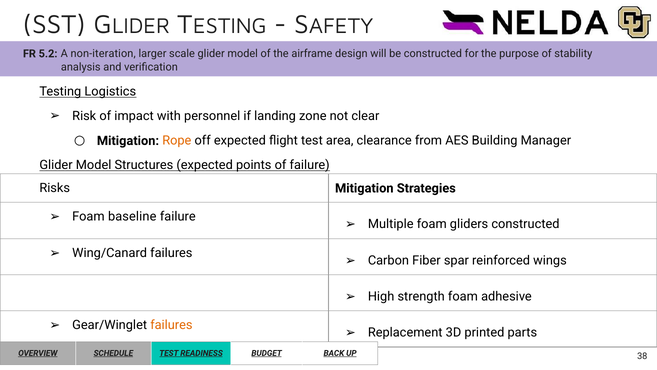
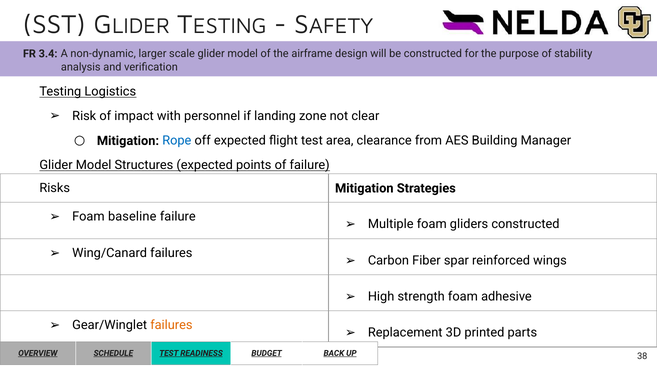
5.2: 5.2 -> 3.4 (48, 54)
non-iteration: non-iteration -> non-dynamic (103, 54)
Rope colour: orange -> blue (177, 141)
